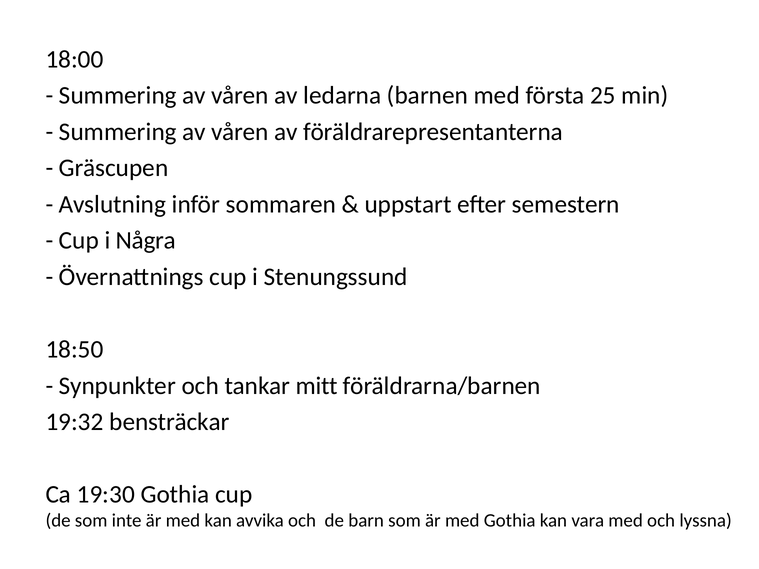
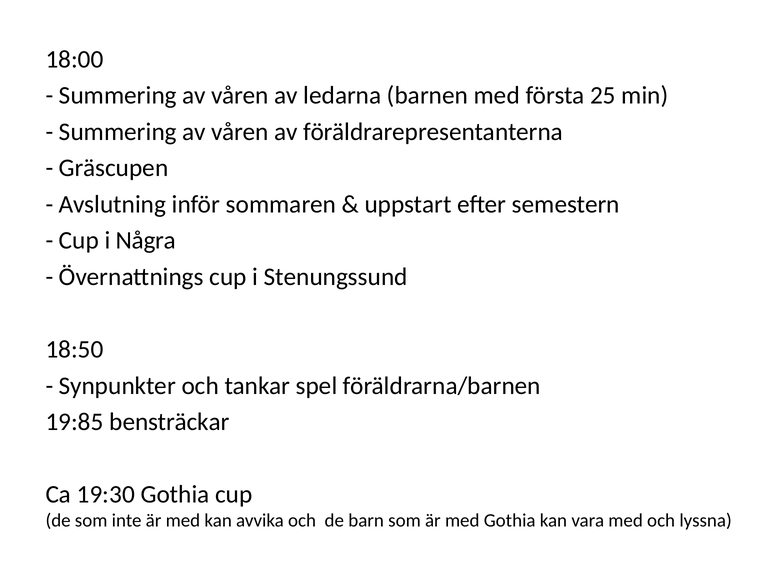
mitt: mitt -> spel (317, 386)
19:32: 19:32 -> 19:85 (75, 422)
